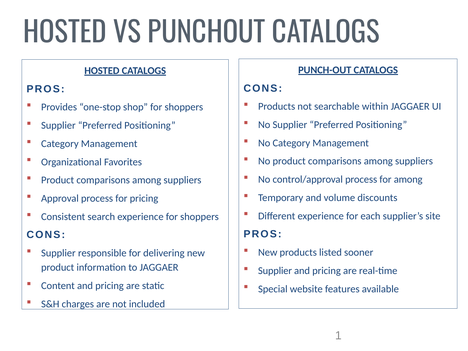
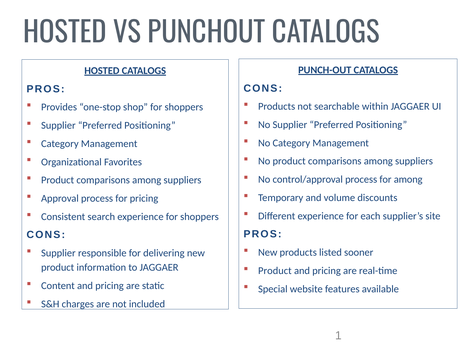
Supplier: Supplier -> Product (275, 271)
